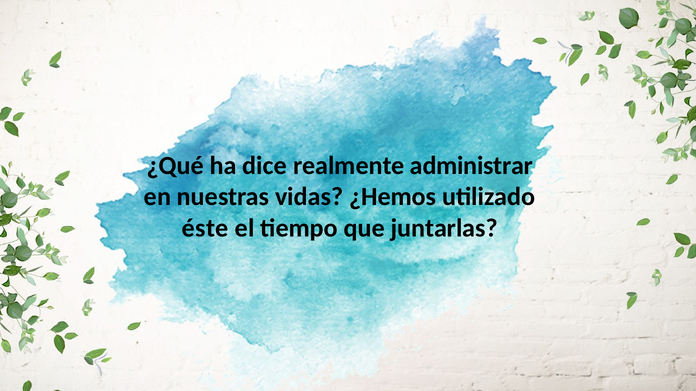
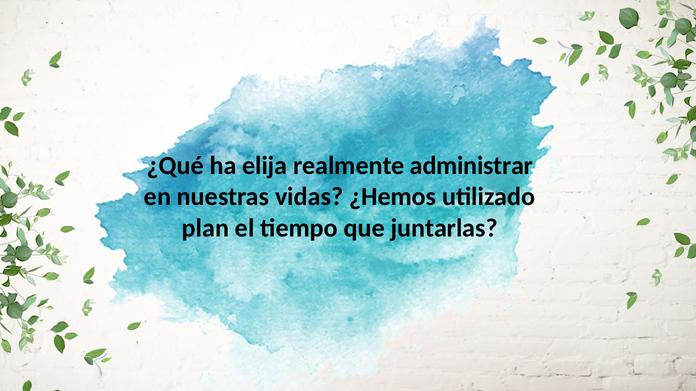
dice: dice -> elija (265, 166)
éste: éste -> plan (205, 228)
